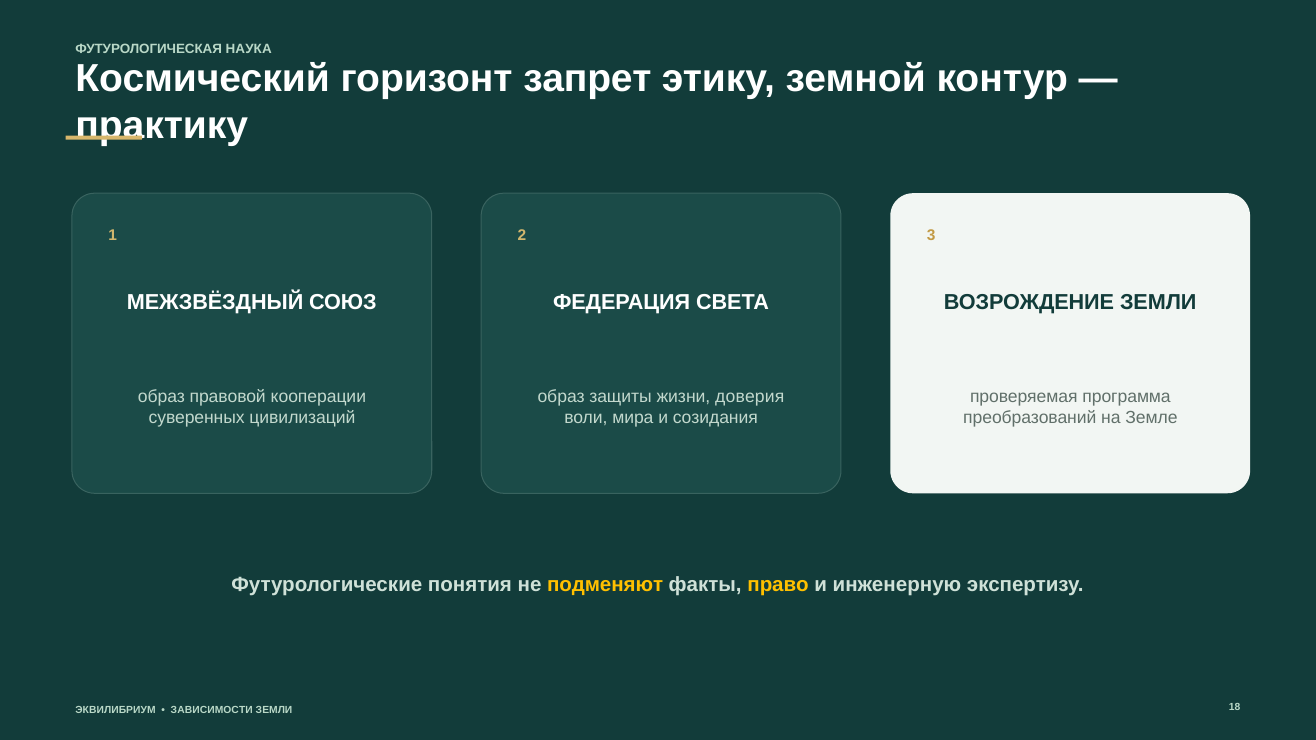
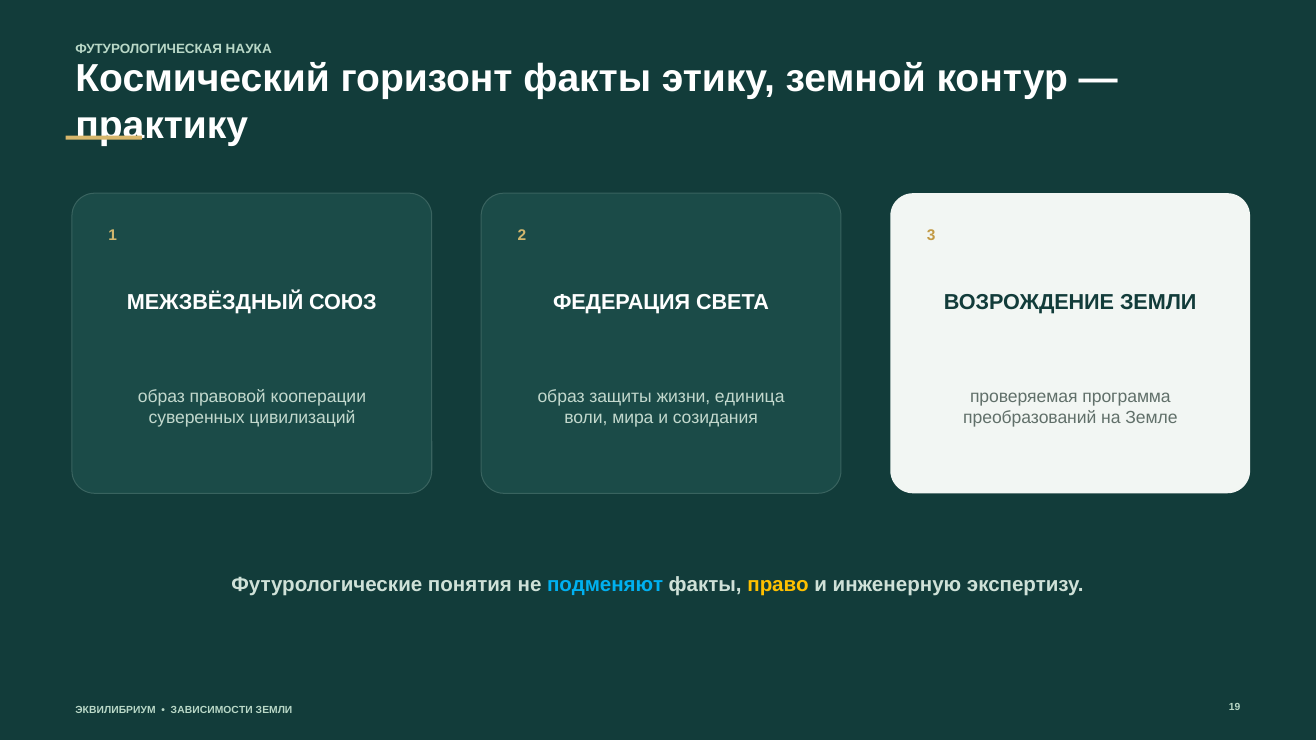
горизонт запрет: запрет -> факты (587, 79)
доверия: доверия -> единица (750, 397)
подменяют colour: yellow -> light blue (605, 585)
18: 18 -> 19 (1235, 707)
